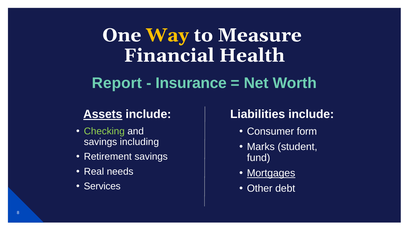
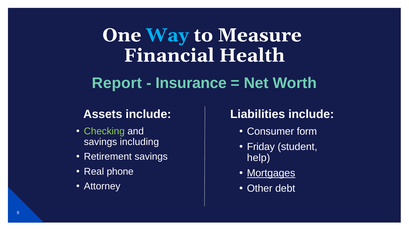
Way colour: yellow -> light blue (167, 35)
Assets underline: present -> none (103, 114)
Marks: Marks -> Friday (261, 147)
fund: fund -> help (259, 158)
needs: needs -> phone (120, 172)
Services: Services -> Attorney (102, 186)
